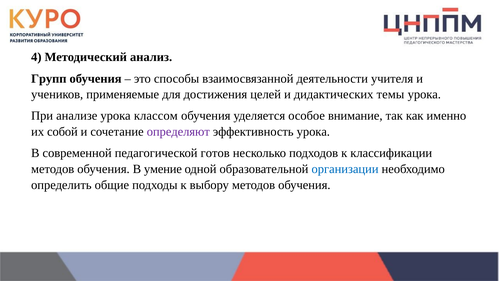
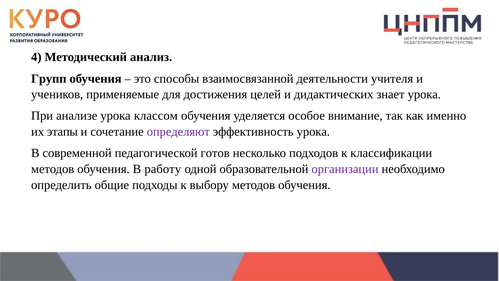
темы: темы -> знает (391, 94)
собой: собой -> этапы (62, 132)
умение: умение -> работу (163, 169)
организации colour: blue -> purple (345, 169)
